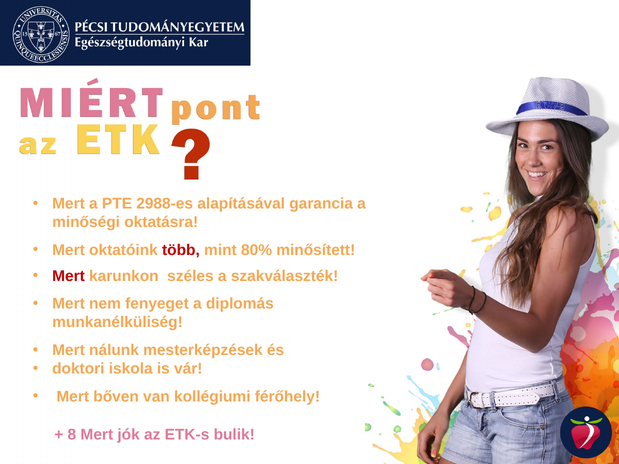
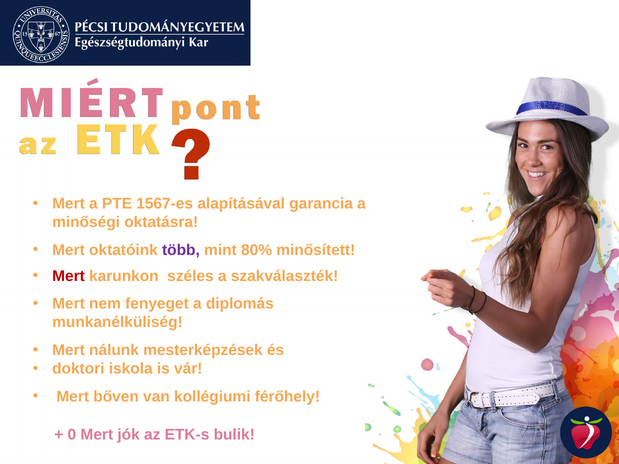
2988-es: 2988-es -> 1567-es (165, 204)
több colour: red -> purple (181, 250)
8: 8 -> 0 (72, 435)
